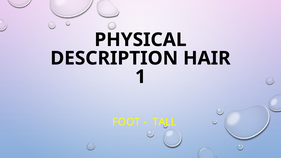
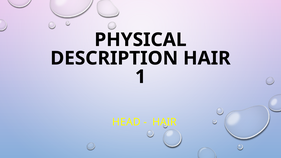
FOOT: FOOT -> HEAD (126, 122)
TALL: TALL -> HAIR (165, 122)
